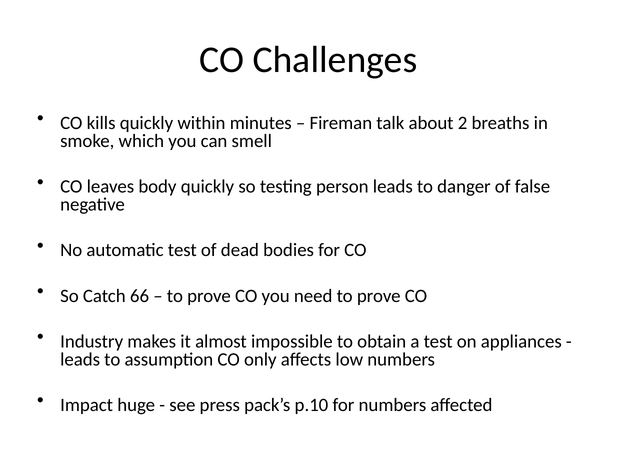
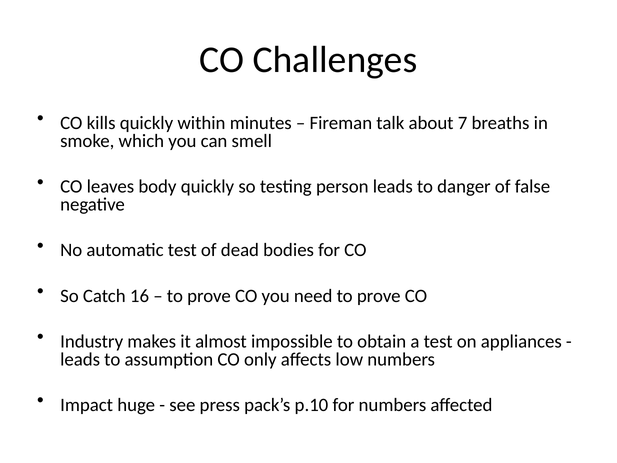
2: 2 -> 7 (463, 123)
66: 66 -> 16 (139, 296)
